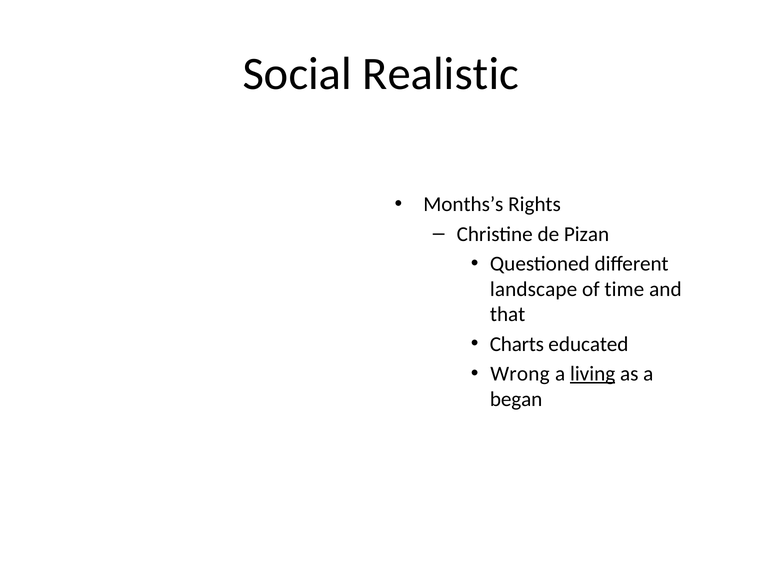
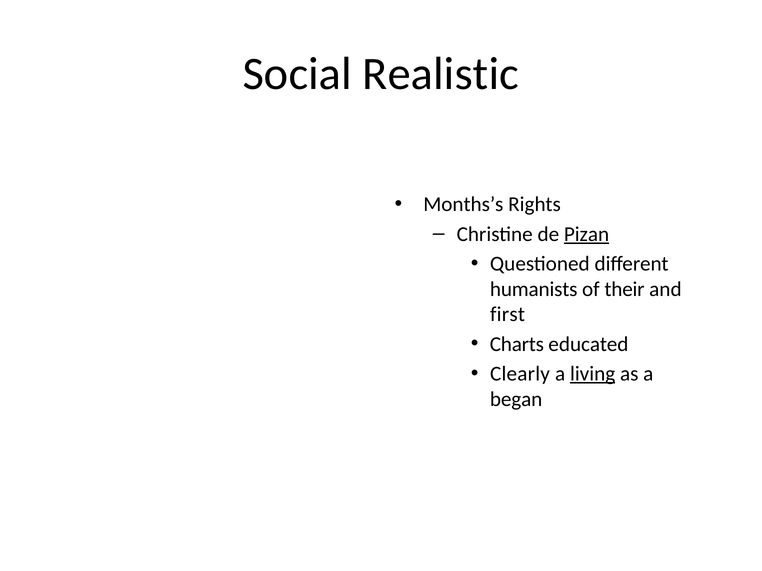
Pizan underline: none -> present (587, 234)
landscape: landscape -> humanists (534, 289)
time: time -> their (625, 289)
that: that -> first (508, 315)
Wrong: Wrong -> Clearly (520, 374)
